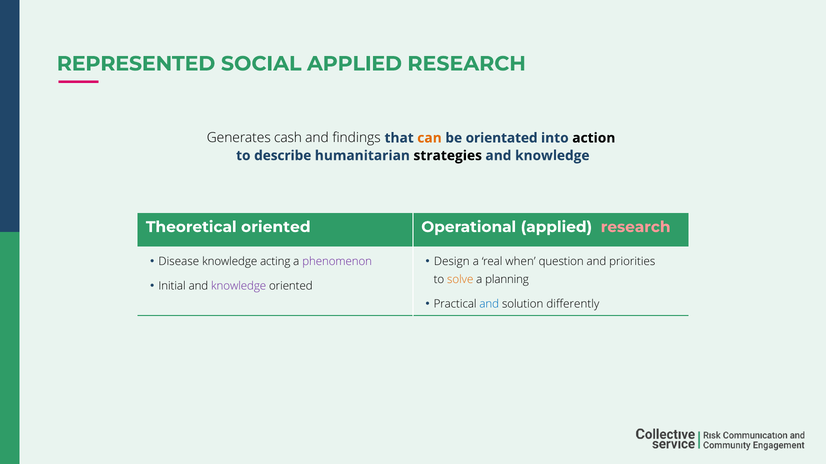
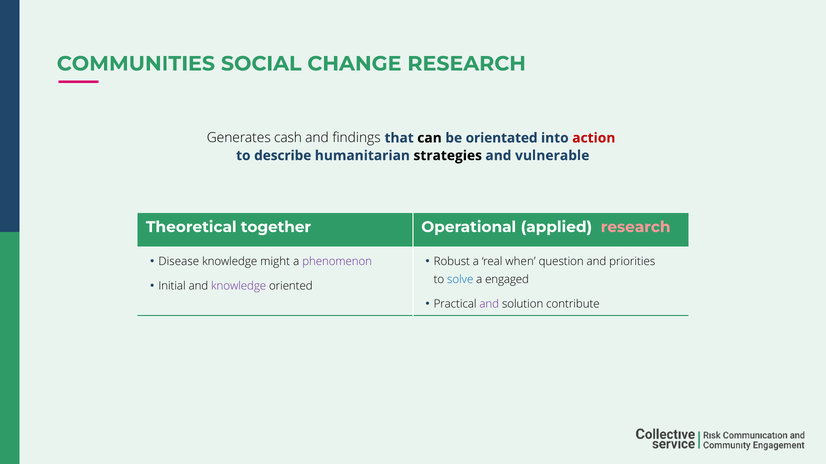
REPRESENTED: REPRESENTED -> COMMUNITIES (136, 64)
SOCIAL APPLIED: APPLIED -> CHANGE (354, 64)
can colour: orange -> black (430, 138)
action colour: black -> red (594, 138)
knowledge: knowledge -> vulnerable (552, 156)
Theoretical oriented: oriented -> together (276, 227)
acting: acting -> might (275, 262)
Design: Design -> Robust (452, 262)
solve colour: orange -> blue (460, 280)
planning: planning -> engaged (507, 280)
and colour: blue -> purple (489, 304)
differently: differently -> contribute (573, 304)
